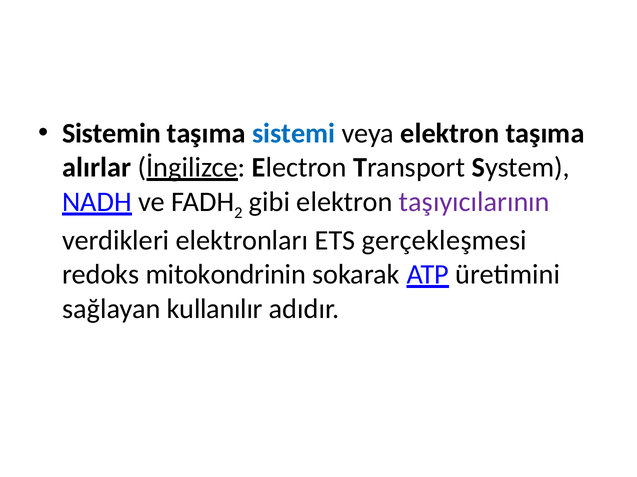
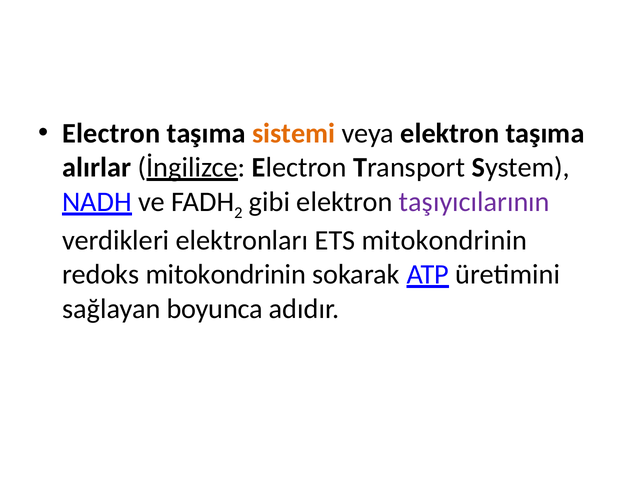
Sistemin: Sistemin -> Electron (111, 134)
sistemi colour: blue -> orange (294, 134)
ETS gerçekleşmesi: gerçekleşmesi -> mitokondrinin (444, 241)
kullanılır: kullanılır -> boyunca (215, 309)
